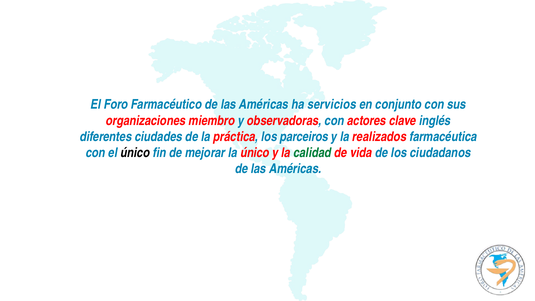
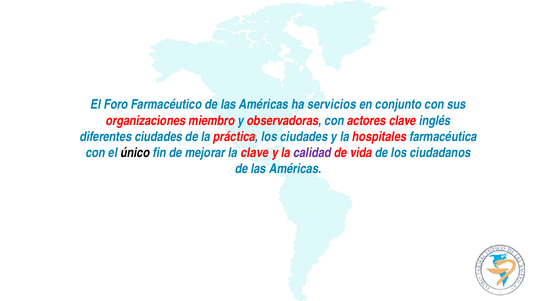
los parceiros: parceiros -> ciudades (304, 137)
realizados: realizados -> hospitales (379, 137)
la único: único -> clave (255, 153)
calidad colour: green -> purple (312, 153)
